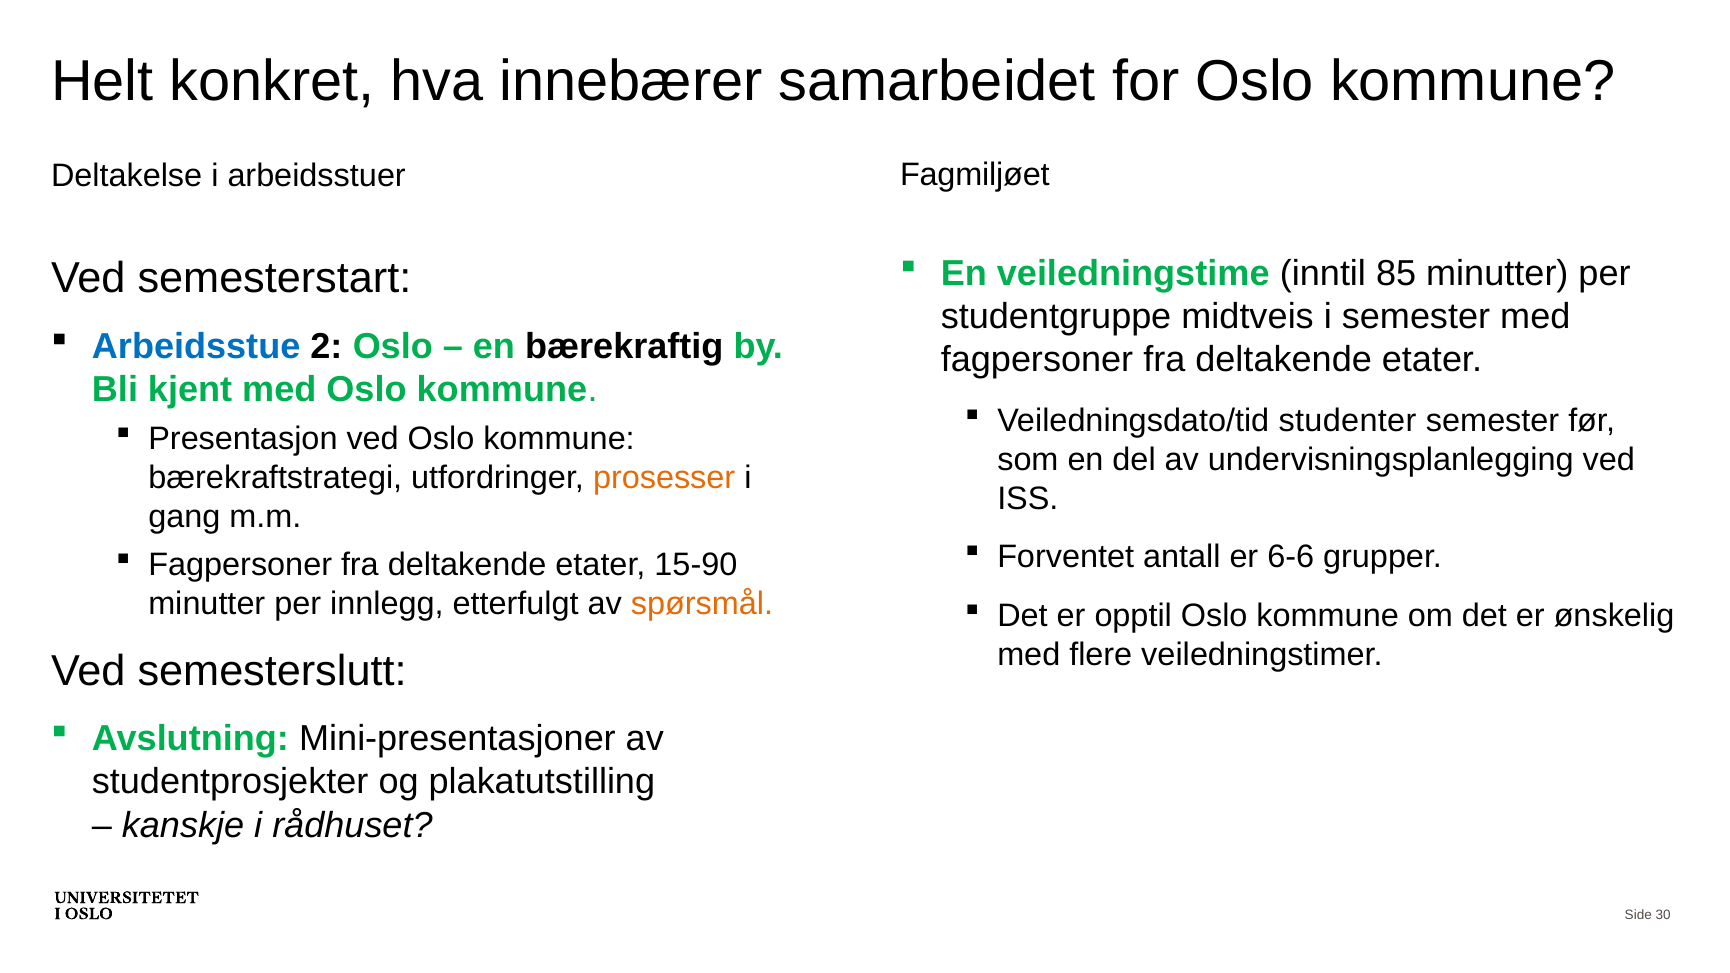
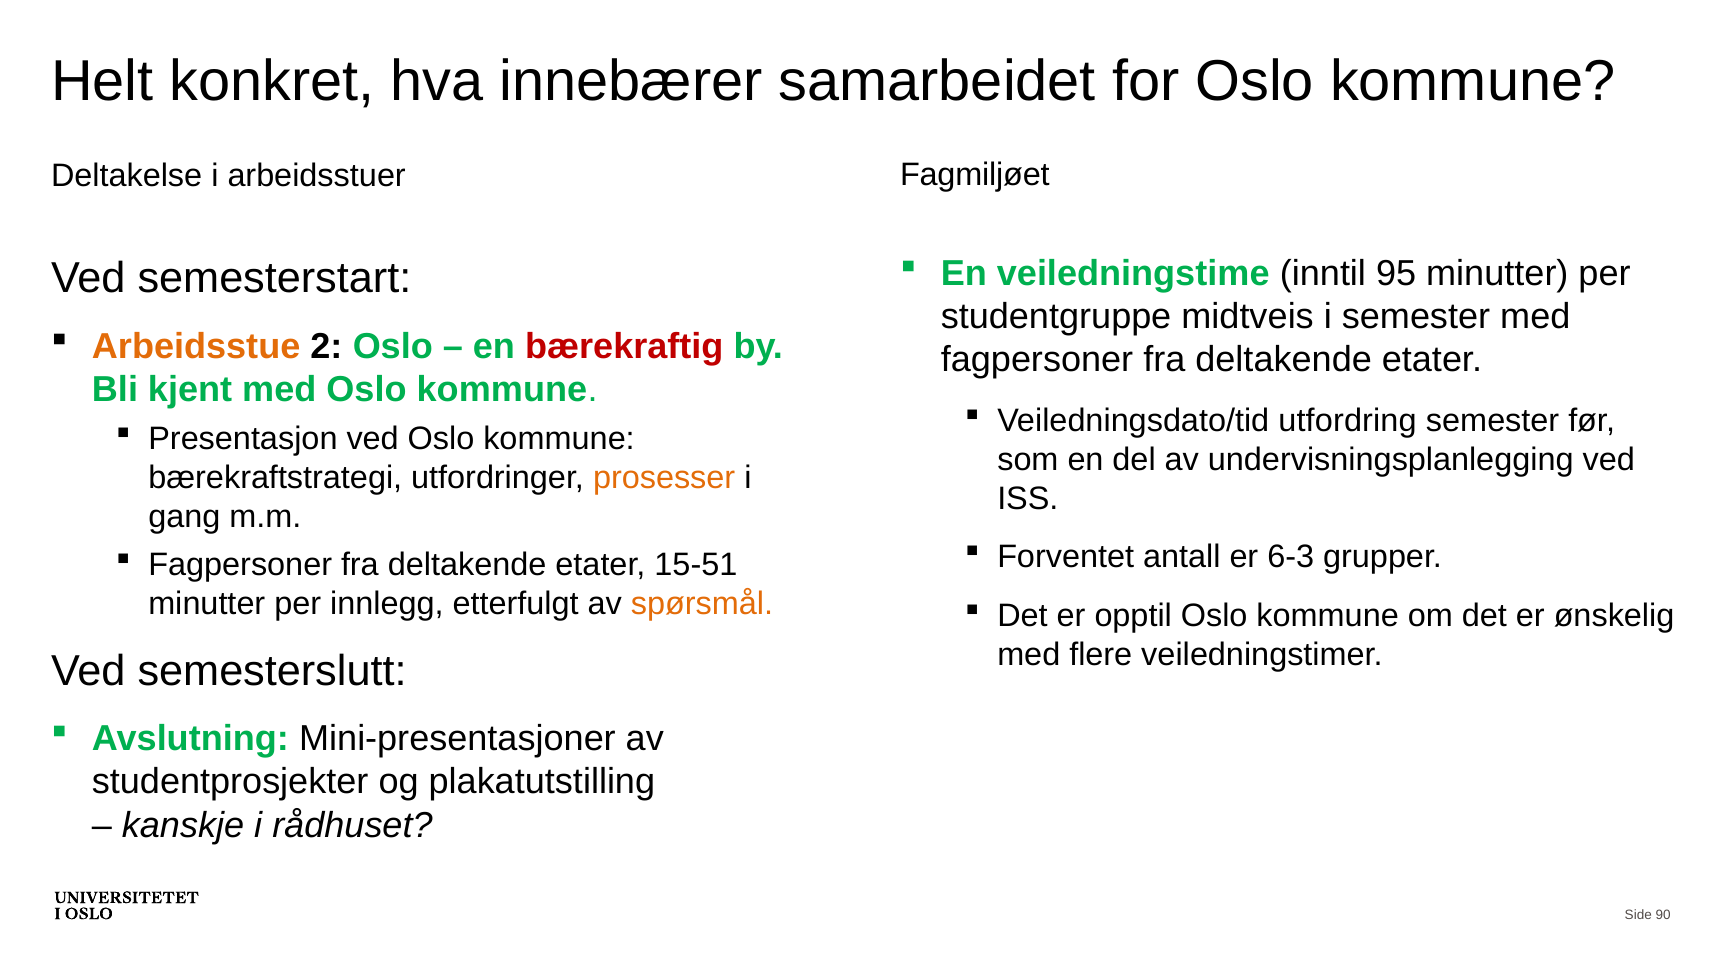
85: 85 -> 95 (1396, 274)
Arbeidsstue colour: blue -> orange (196, 346)
bærekraftig colour: black -> red (624, 346)
studenter: studenter -> utfordring (1348, 421)
6-6: 6-6 -> 6-3 (1291, 557)
15-90: 15-90 -> 15-51 (696, 565)
30: 30 -> 90 (1663, 916)
